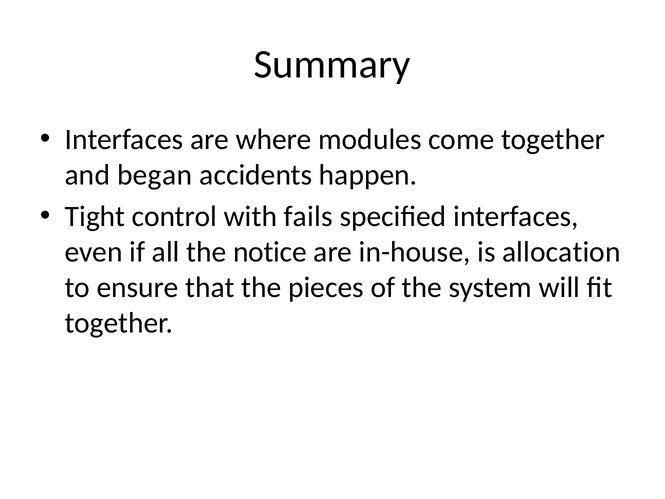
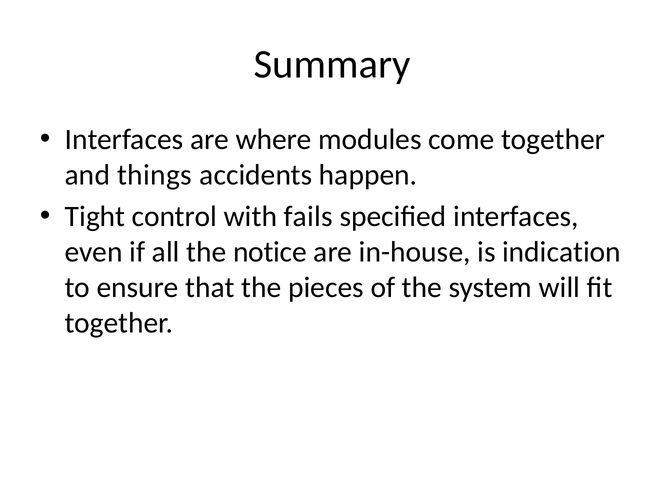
began: began -> things (155, 175)
allocation: allocation -> indication (562, 252)
